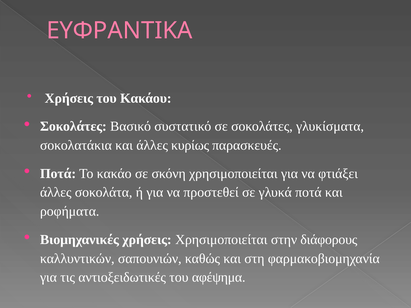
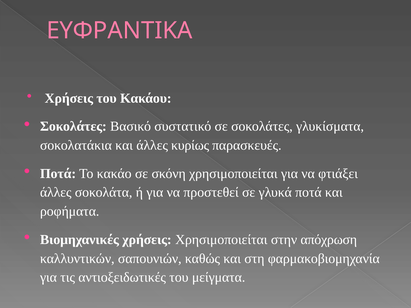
διάφορους: διάφορους -> απόχρωση (329, 240)
αφέψημα: αφέψημα -> μείγματα (219, 278)
